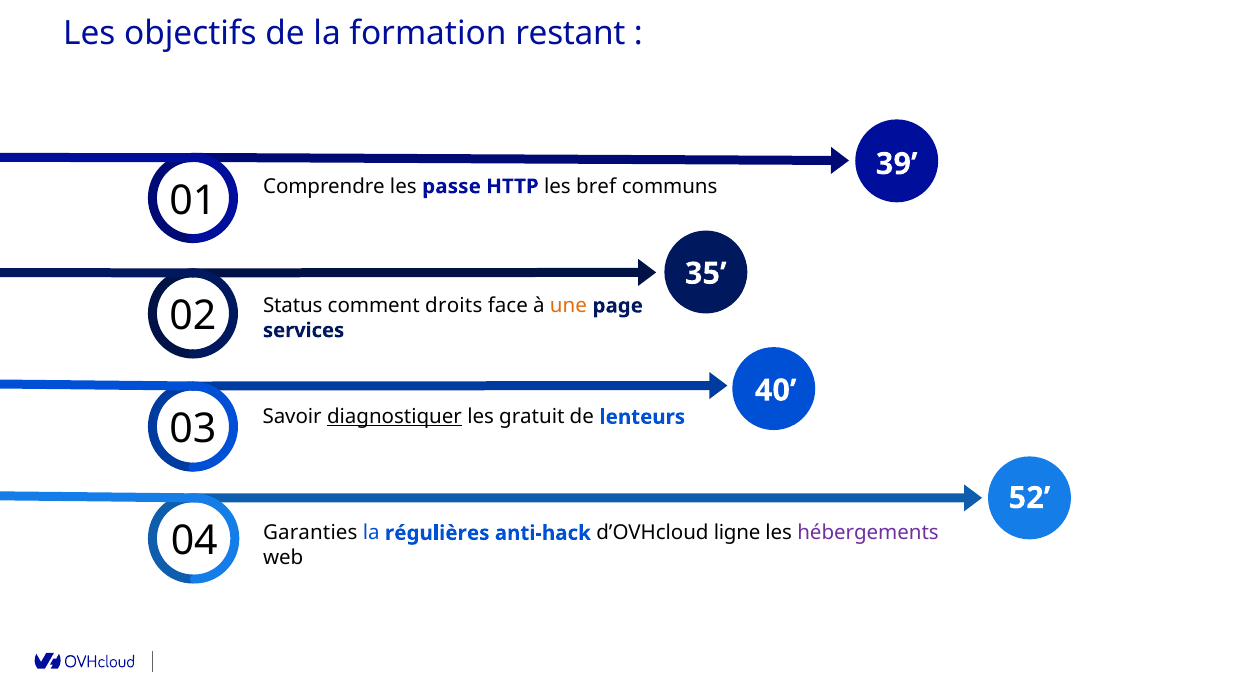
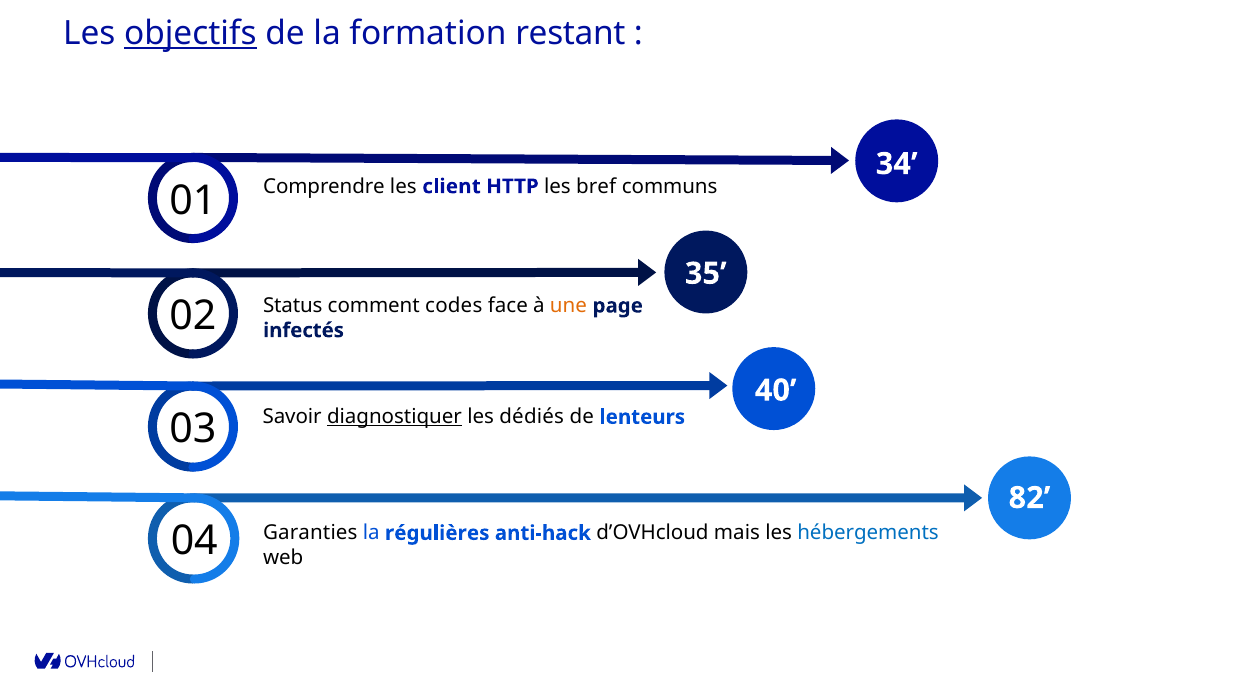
objectifs underline: none -> present (190, 34)
39: 39 -> 34 (897, 164)
passe: passe -> client (451, 186)
droits: droits -> codes (454, 306)
services: services -> infectés (304, 330)
gratuit: gratuit -> dédiés (532, 417)
52: 52 -> 82 (1029, 498)
ligne: ligne -> mais (737, 533)
hébergements colour: purple -> blue (868, 533)
